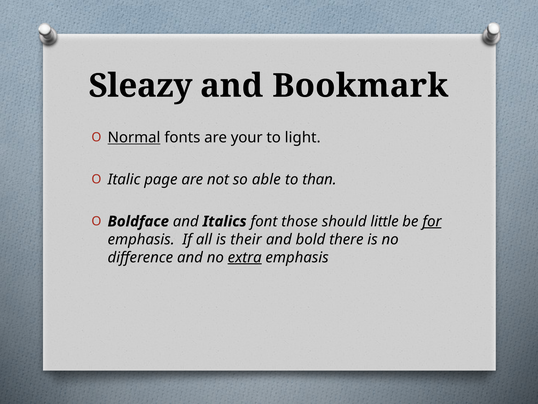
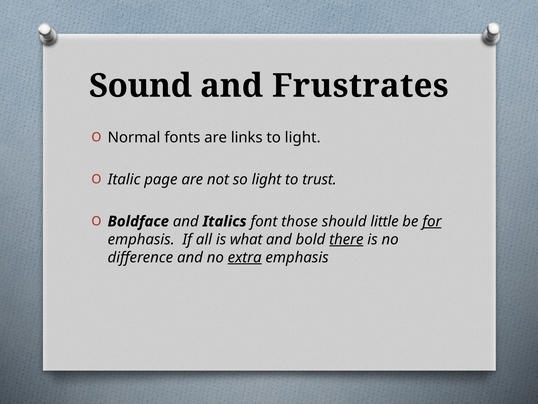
Sleazy: Sleazy -> Sound (141, 86)
Bookmark: Bookmark -> Frustrates (360, 86)
Normal underline: present -> none (134, 137)
your: your -> links (247, 137)
so able: able -> light (266, 179)
than: than -> trust (319, 179)
their: their -> what (246, 239)
there underline: none -> present (346, 239)
